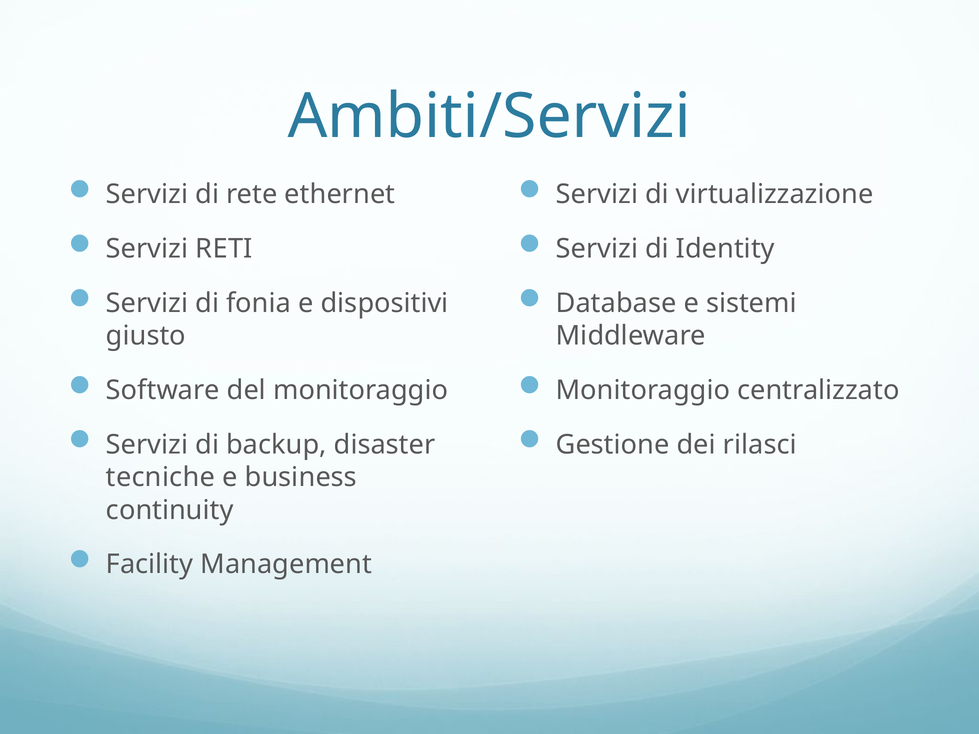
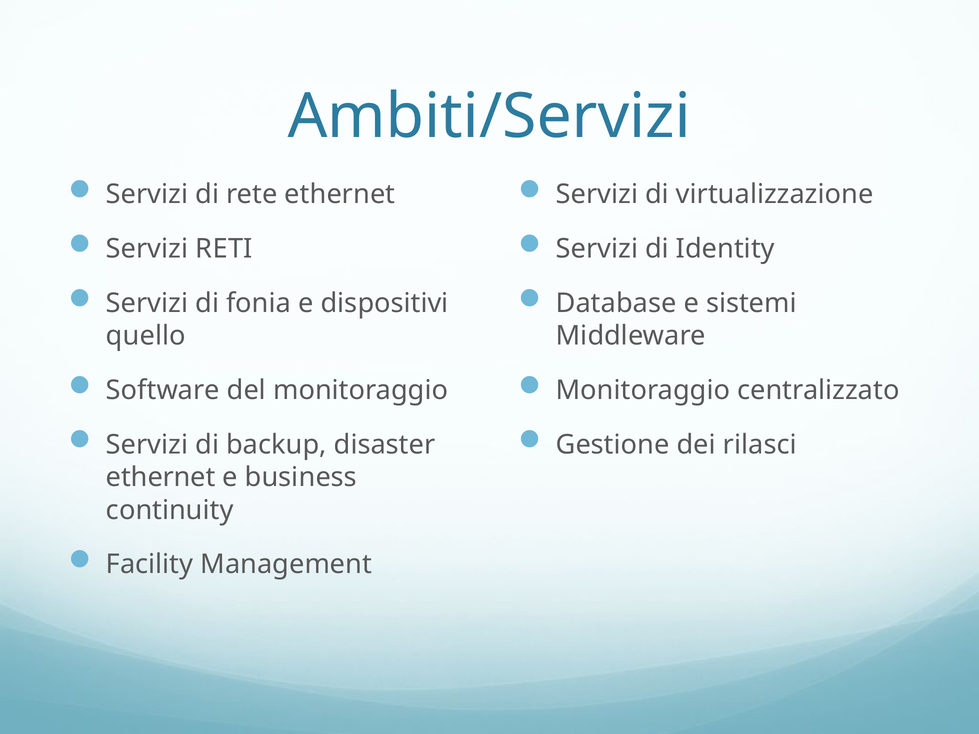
giusto: giusto -> quello (146, 336)
tecniche: tecniche -> ethernet (161, 478)
